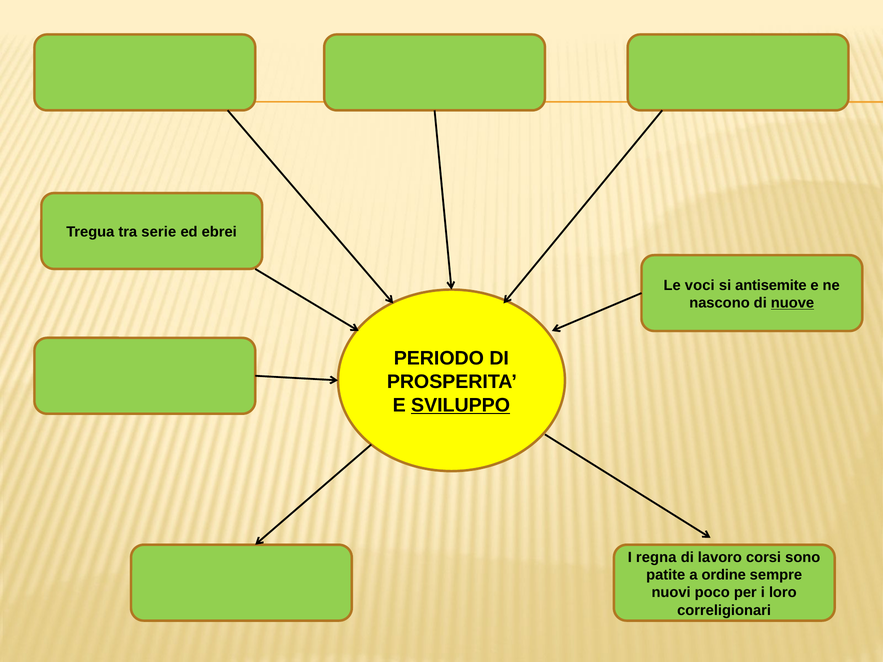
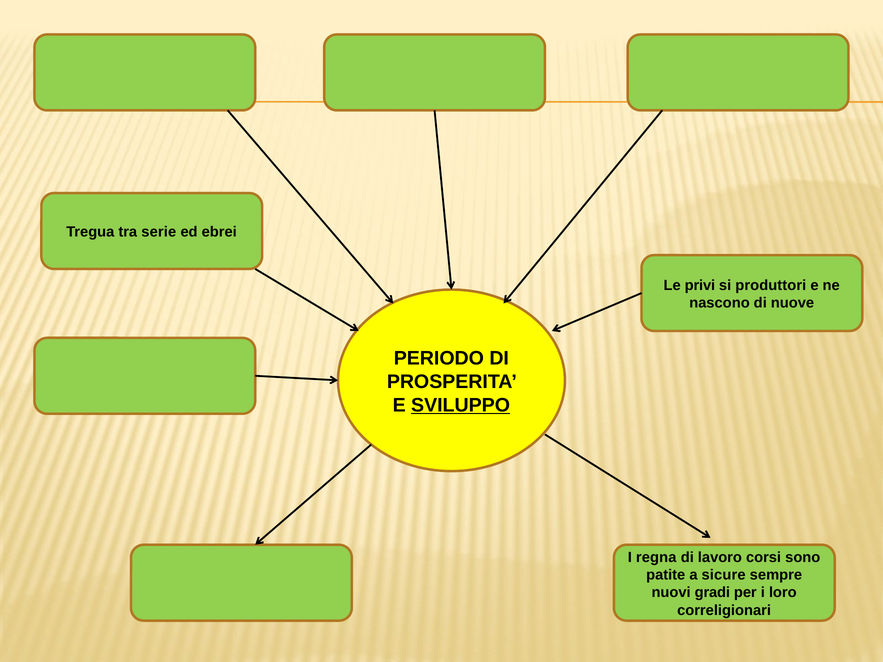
voci: voci -> privi (700, 285)
antisemite: antisemite -> produttori (771, 285)
nuove underline: present -> none (792, 303)
ordine: ordine -> sicure (724, 575)
poco: poco -> gradi (712, 593)
